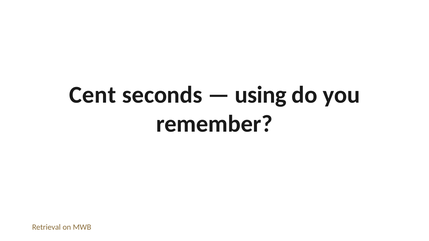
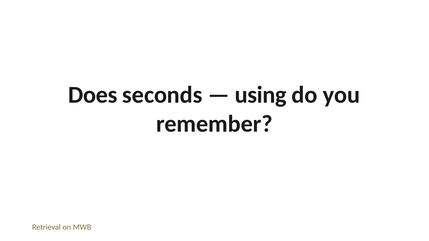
Cent: Cent -> Does (93, 95)
